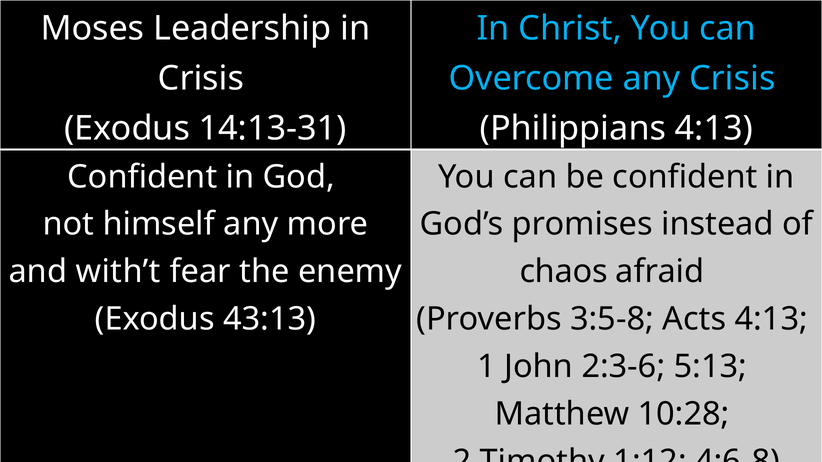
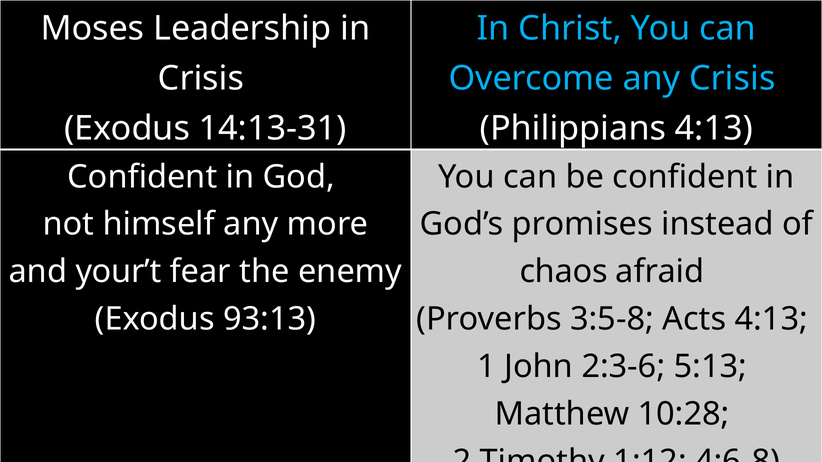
with’t: with’t -> your’t (119, 272)
43:13: 43:13 -> 93:13 (270, 319)
